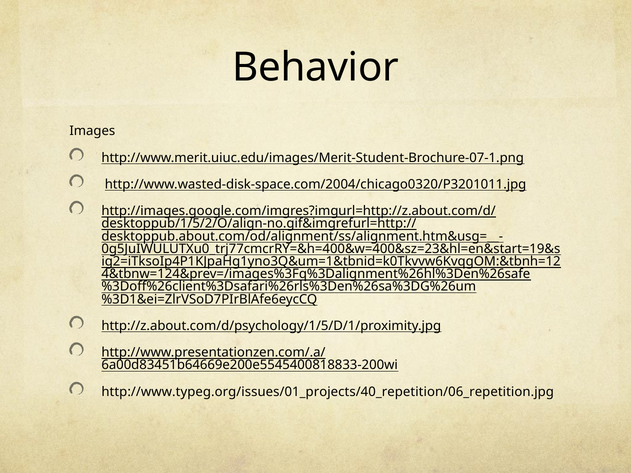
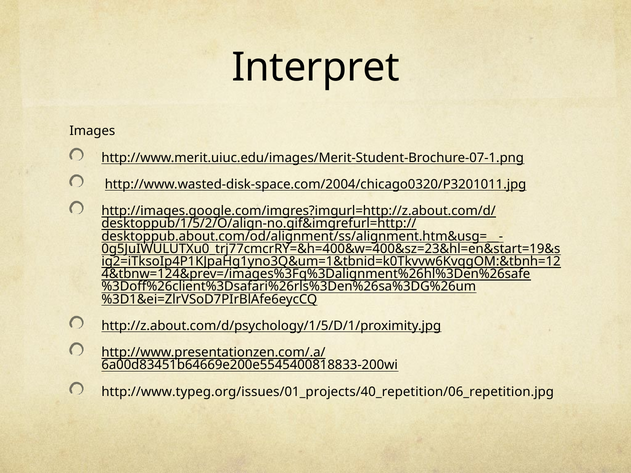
Behavior: Behavior -> Interpret (316, 67)
